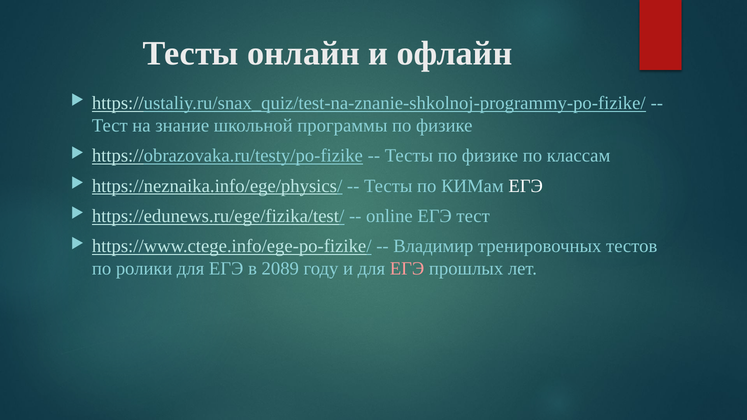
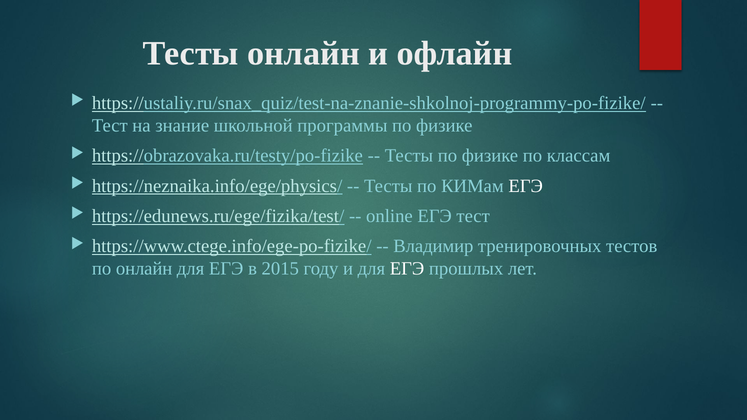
по ролики: ролики -> онлайн (144, 269)
2089: 2089 -> 2015 (280, 269)
ЕГЭ colour: pink -> white (407, 269)
